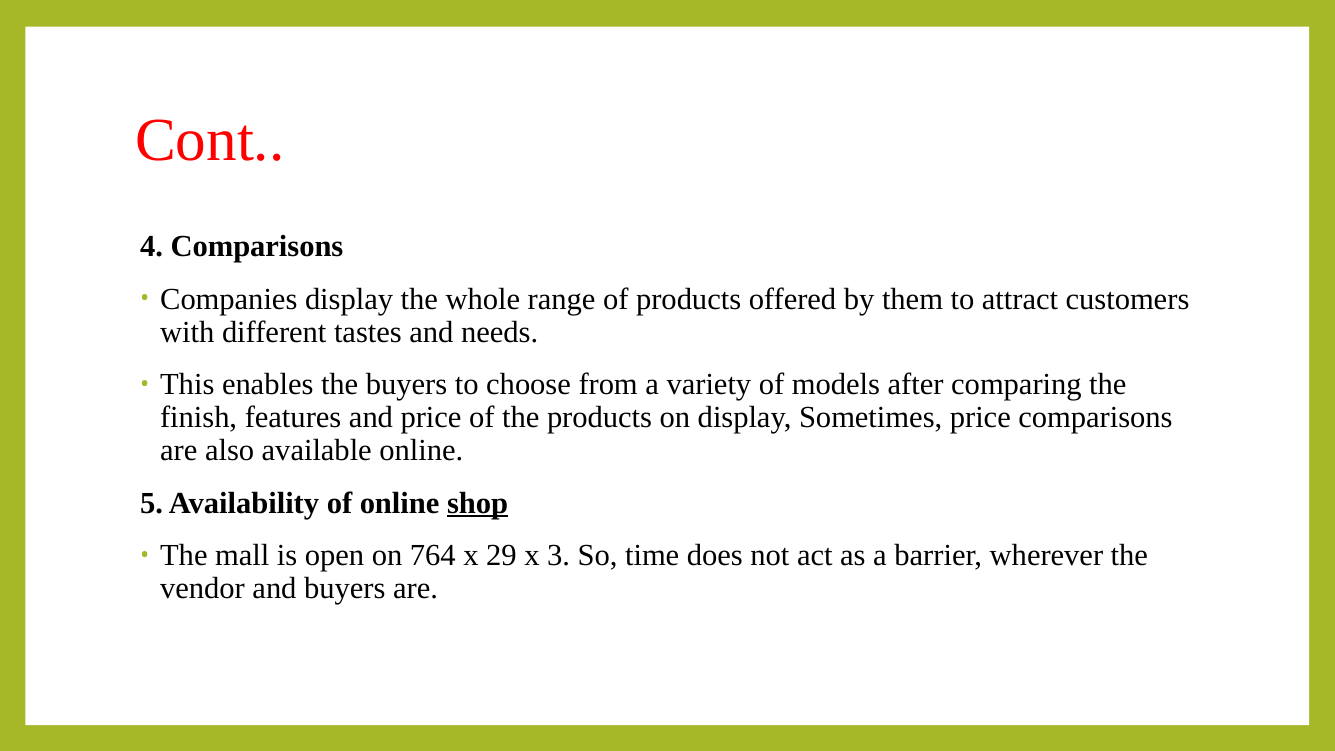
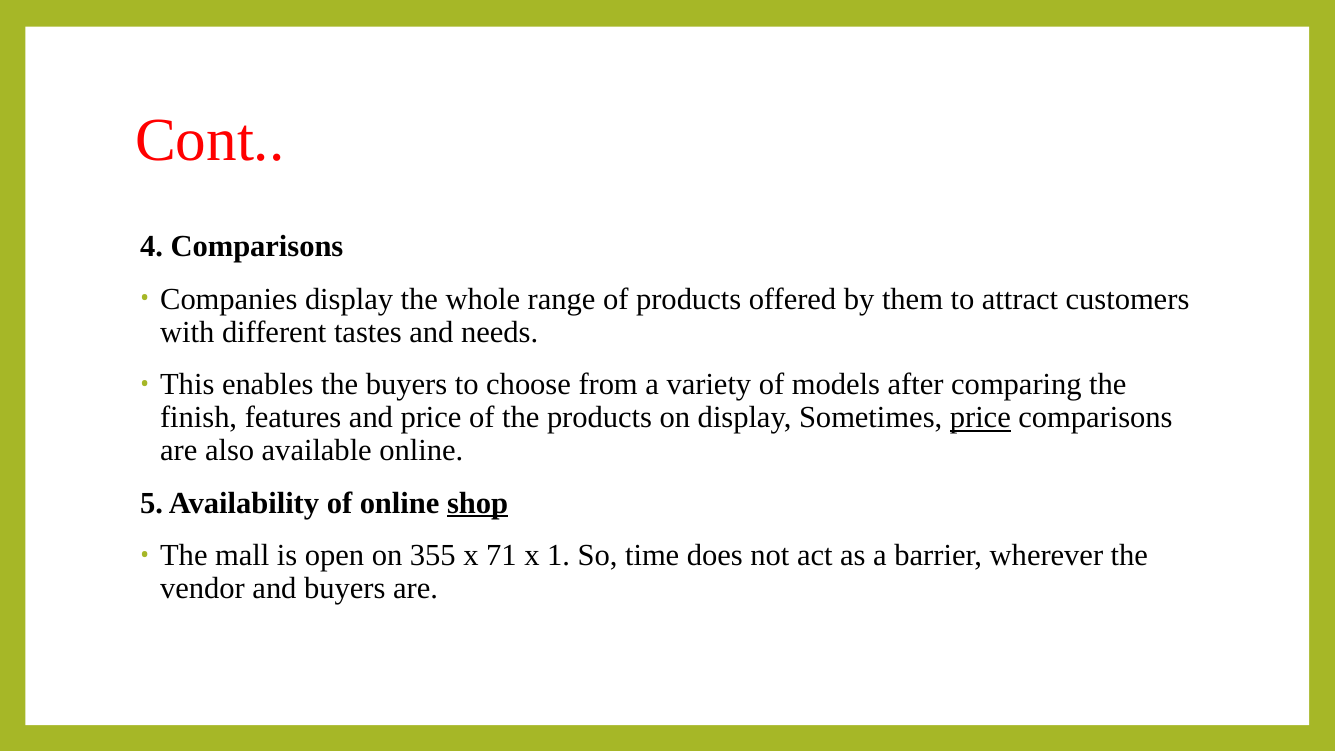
price underline: none -> present (980, 418)
764: 764 -> 355 (433, 555)
29: 29 -> 71 (501, 555)
3: 3 -> 1 (559, 555)
